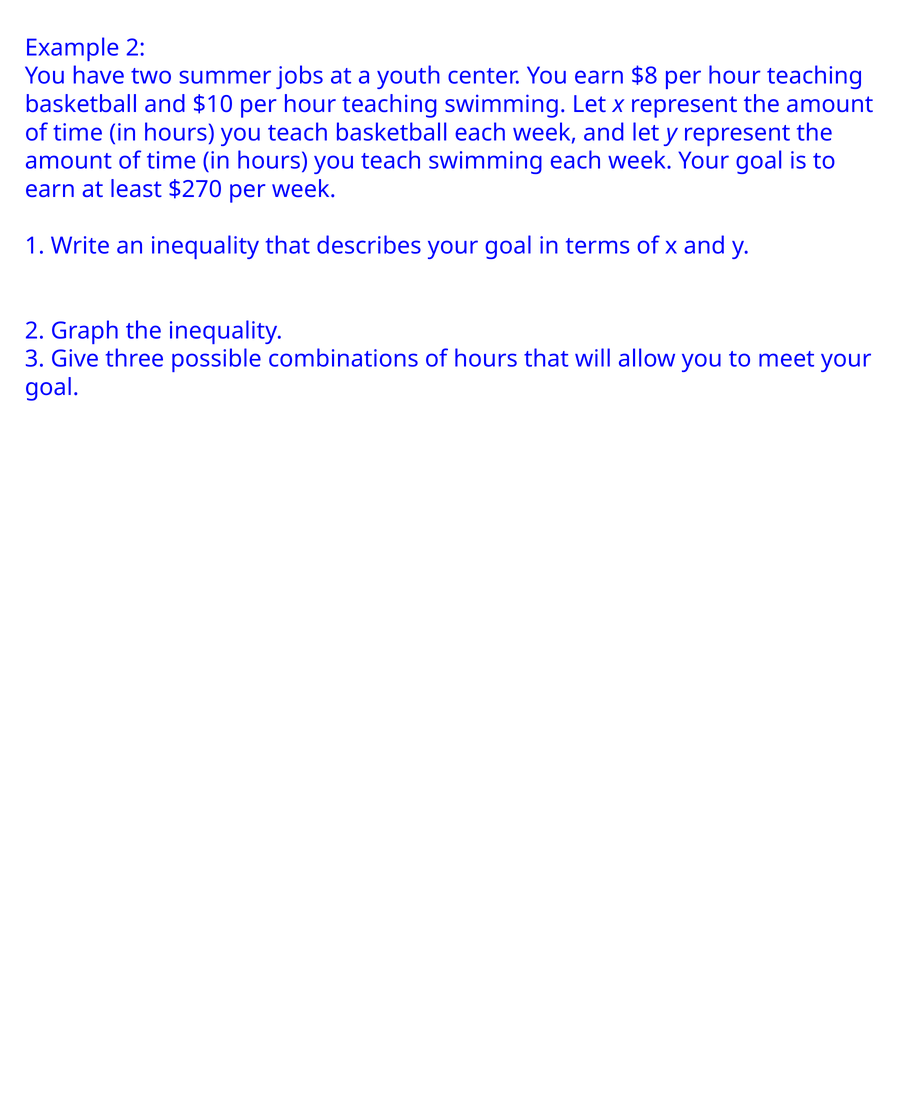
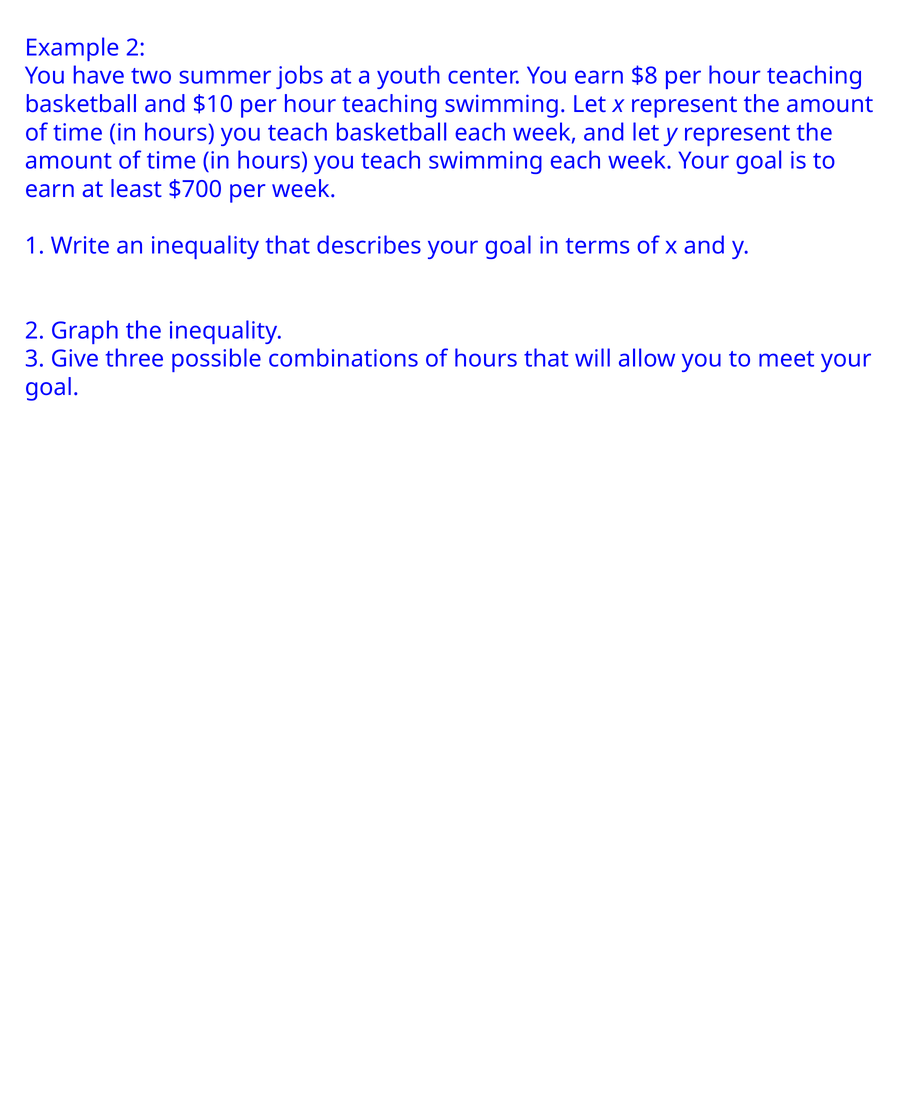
$270: $270 -> $700 (195, 189)
